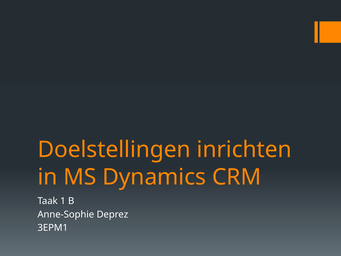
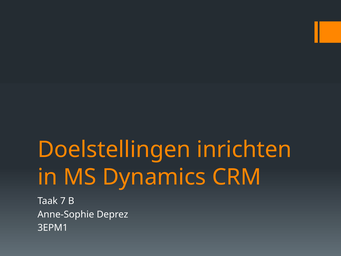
1: 1 -> 7 (63, 201)
